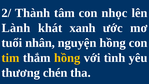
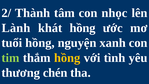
khát xanh: xanh -> hồng (83, 28)
tuổi nhân: nhân -> hồng (40, 43)
nguyện hồng: hồng -> xanh (113, 43)
tim colour: yellow -> light green (10, 58)
